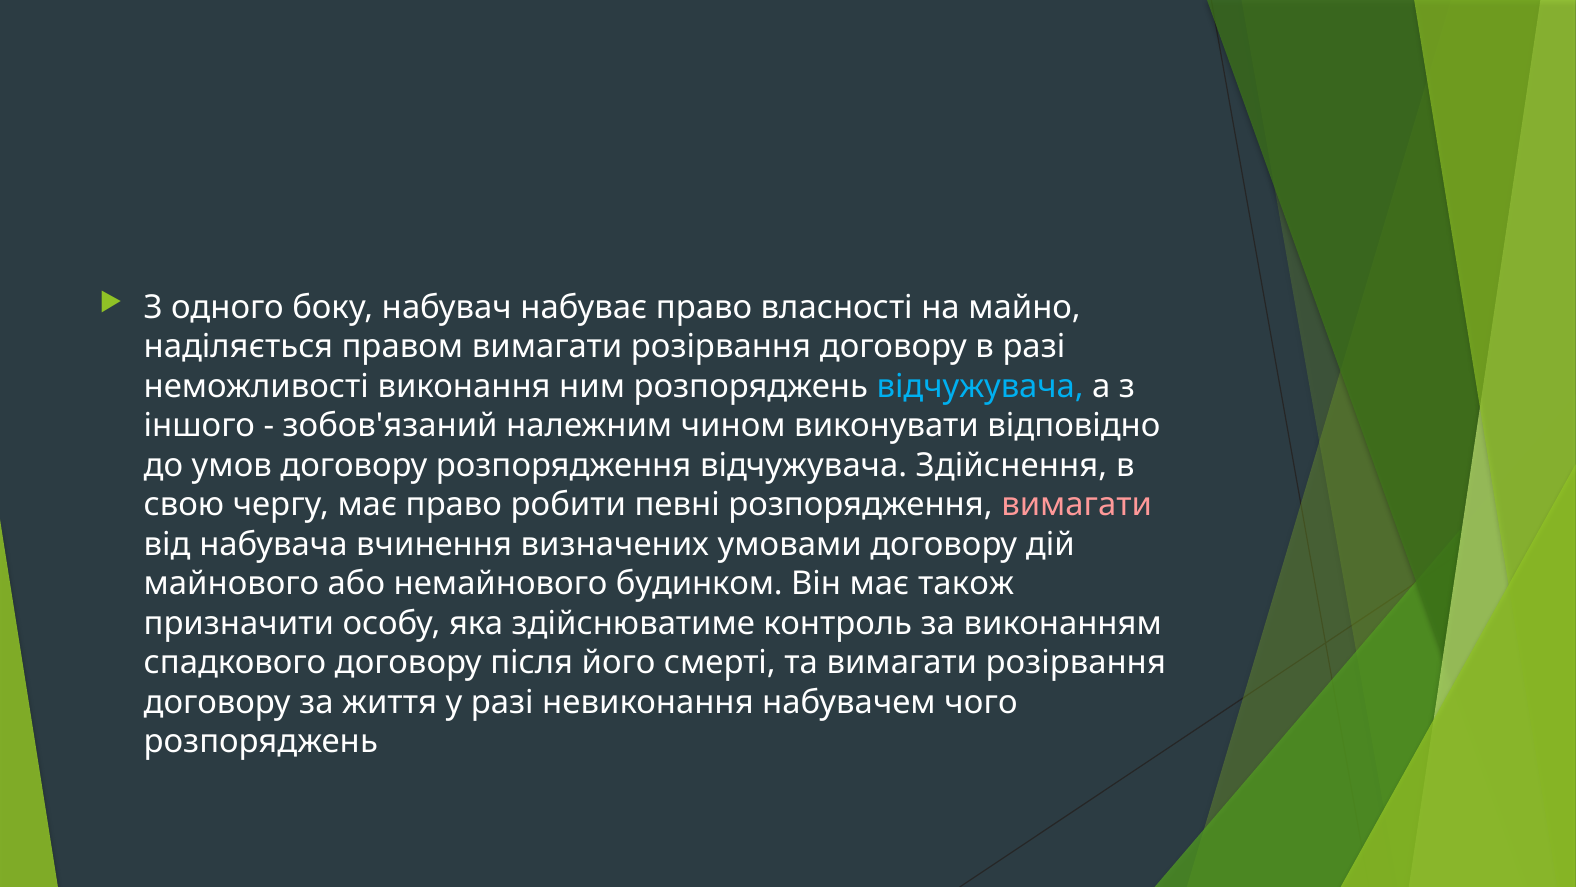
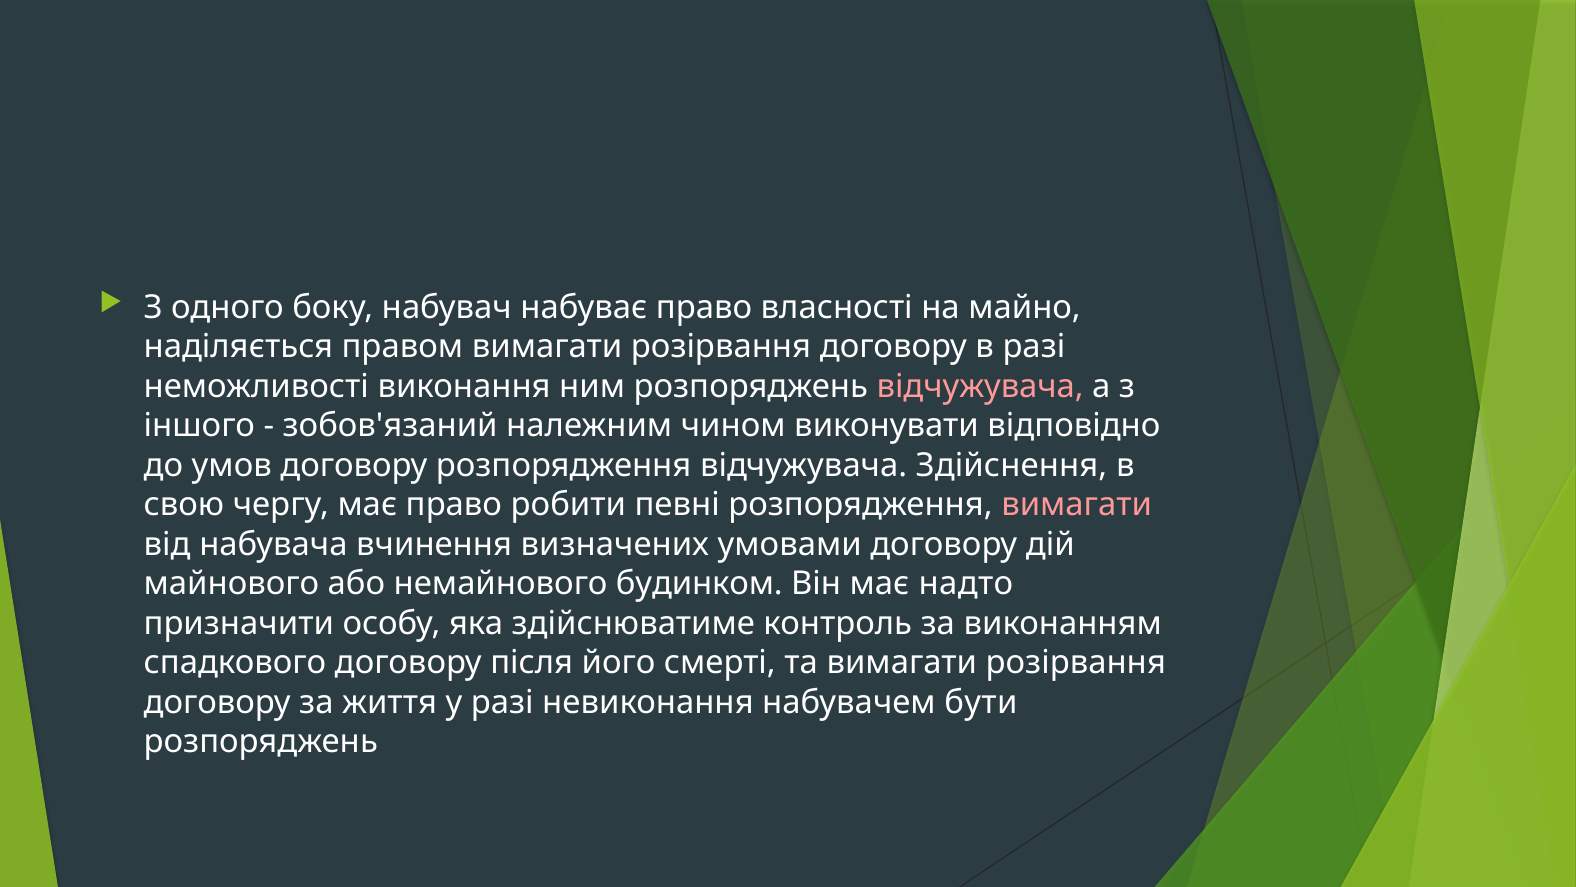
відчужувача colour: light blue -> pink (980, 386)
також: також -> надто (966, 584)
чого: чого -> бути (981, 702)
